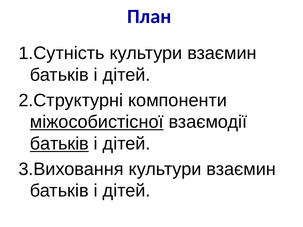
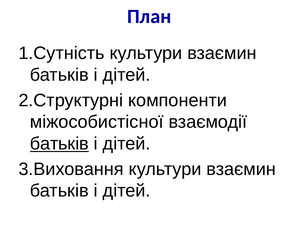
міжособистісної underline: present -> none (97, 122)
